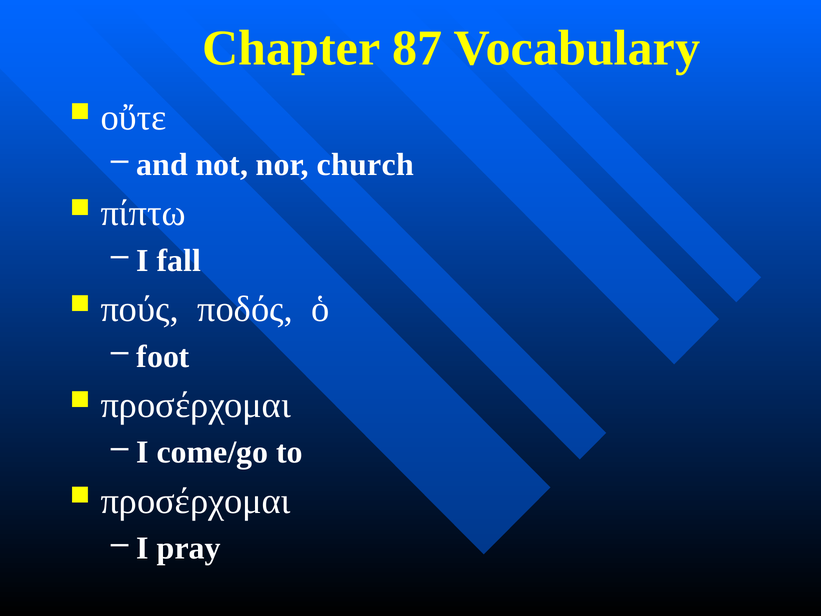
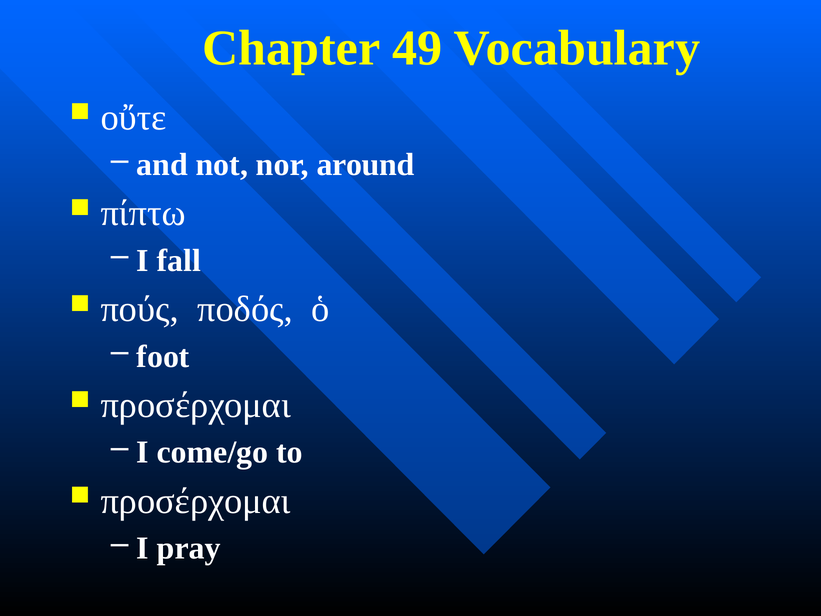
87: 87 -> 49 (417, 48)
church: church -> around (366, 165)
